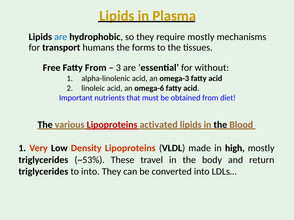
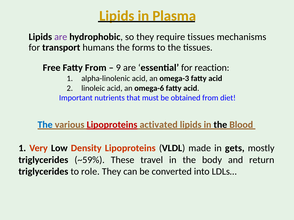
are colour: blue -> purple (61, 37)
require mostly: mostly -> tissues (201, 37)
3: 3 -> 9 (118, 68)
without: without -> reaction (212, 68)
The colour: black -> blue (45, 125)
high: high -> gets (235, 148)
~53%: ~53% -> ~59% (90, 160)
to into: into -> role (90, 172)
